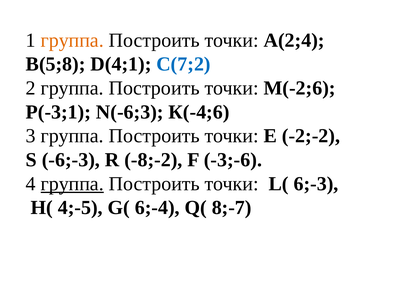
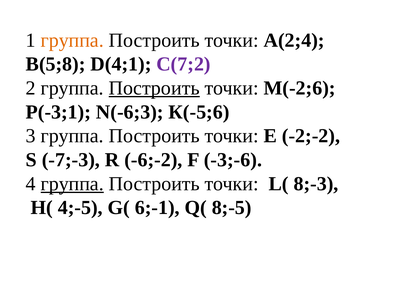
С(7;2 colour: blue -> purple (183, 64)
Построить underline: none -> present (154, 88)
К(-4;6: К(-4;6 -> К(-5;6 (199, 112)
-6;-3: -6;-3 -> -7;-3 (71, 160)
-8;-2: -8;-2 -> -6;-2 (153, 160)
6;-3: 6;-3 -> 8;-3 (316, 184)
6;-4: 6;-4 -> 6;-1 (157, 208)
8;-7: 8;-7 -> 8;-5 (232, 208)
